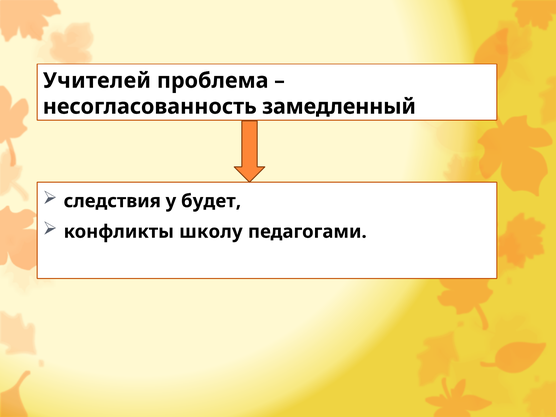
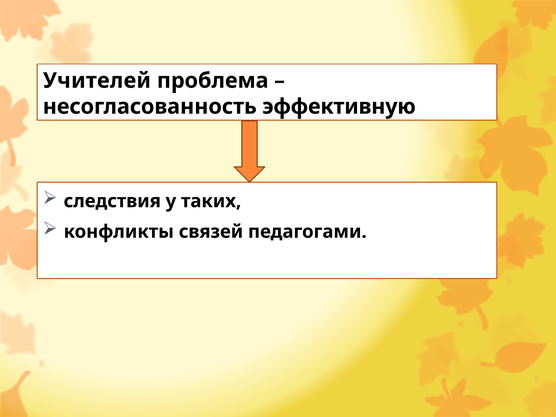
замедленный: замедленный -> эффективную (339, 107)
будет: будет -> таких (211, 201)
школу: школу -> связей (211, 232)
